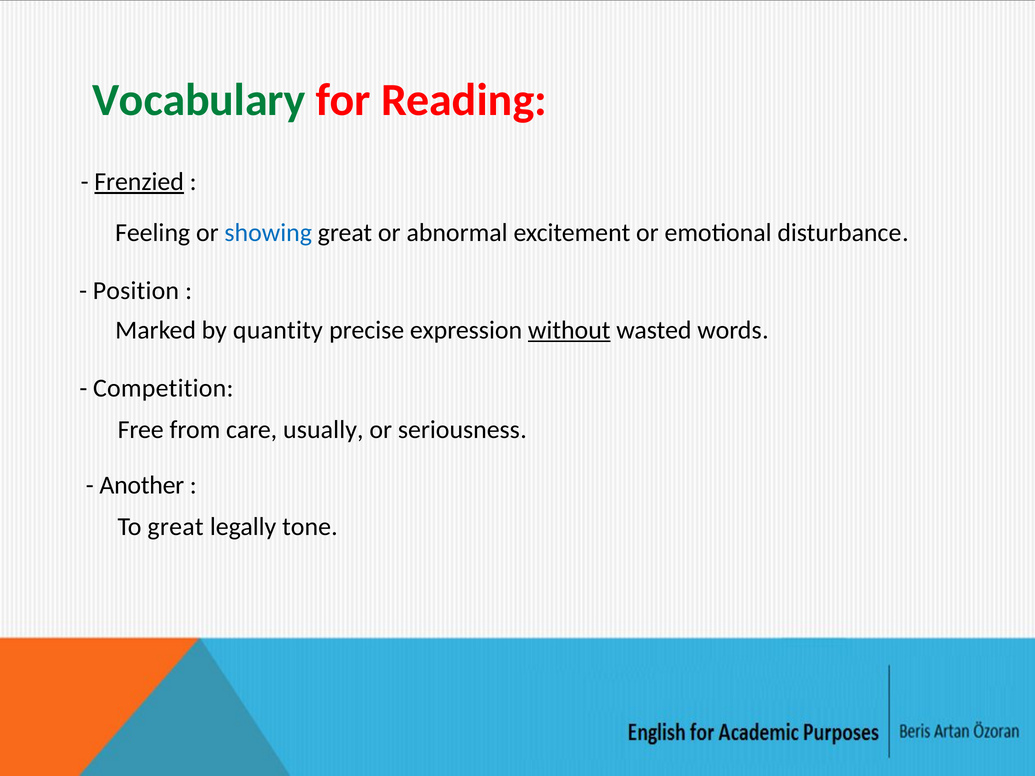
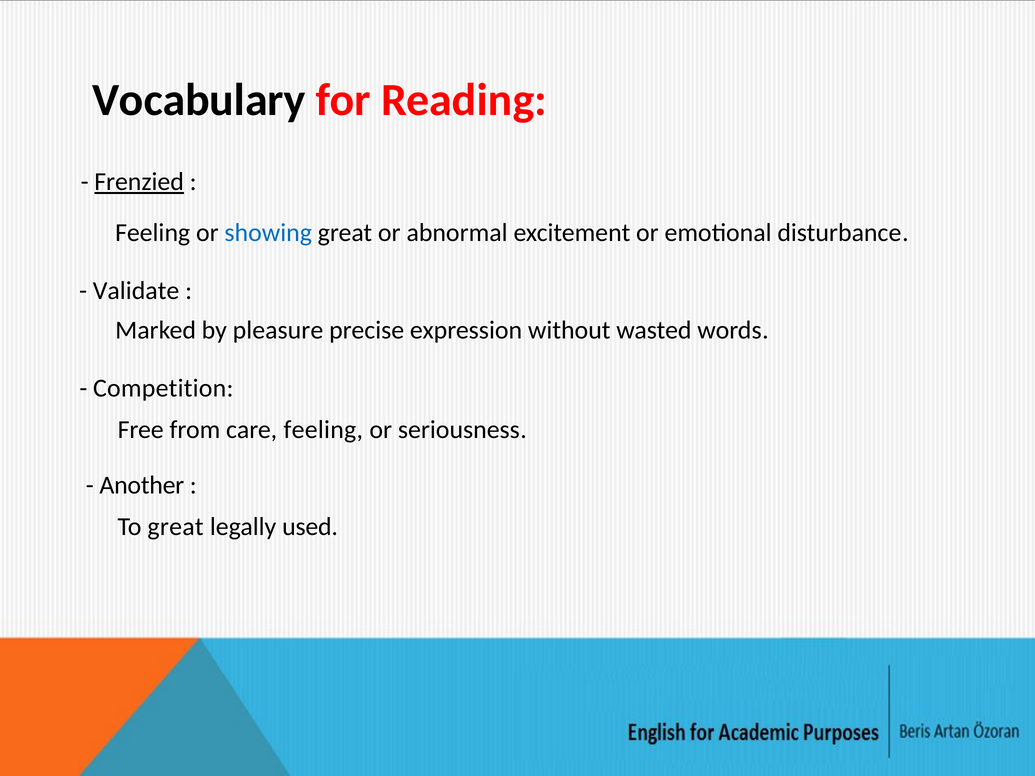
Vocabulary colour: green -> black (199, 100)
Position: Position -> Validate (136, 291)
quantity: quantity -> pleasure (278, 330)
without underline: present -> none (569, 330)
care usually: usually -> feeling (323, 430)
tone: tone -> used (310, 527)
